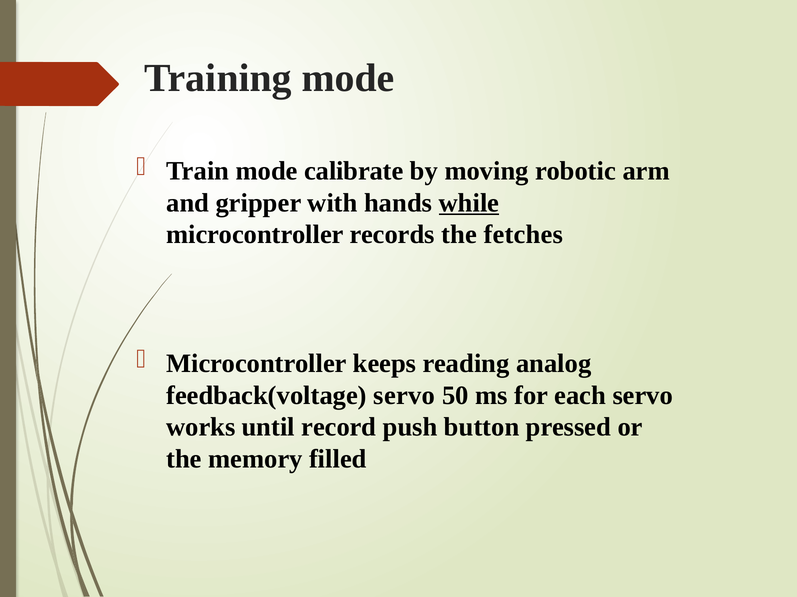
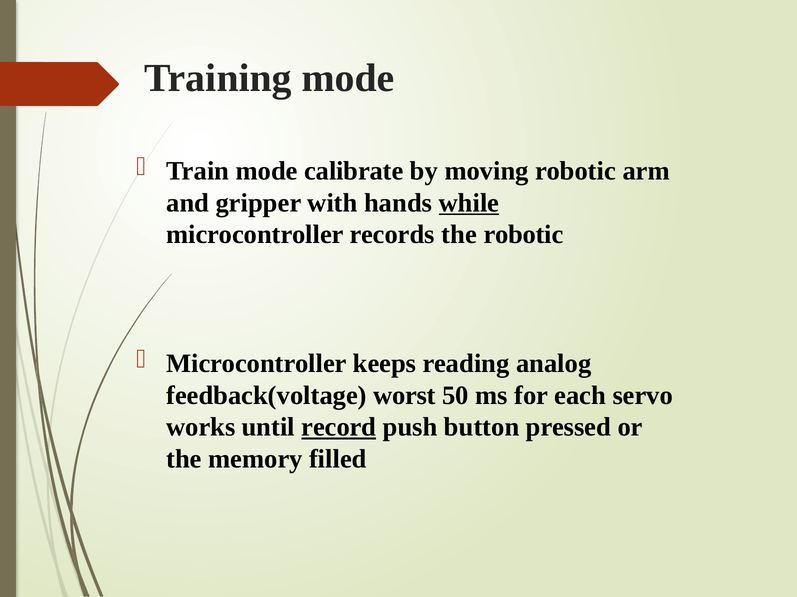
the fetches: fetches -> robotic (523, 235)
feedback(voltage servo: servo -> worst (405, 396)
record underline: none -> present (339, 428)
